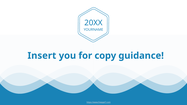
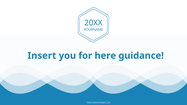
copy: copy -> here (105, 56)
